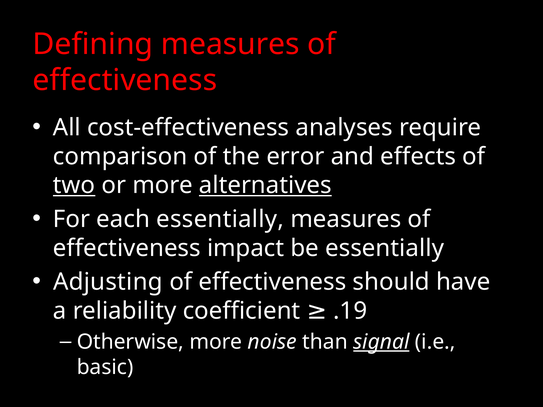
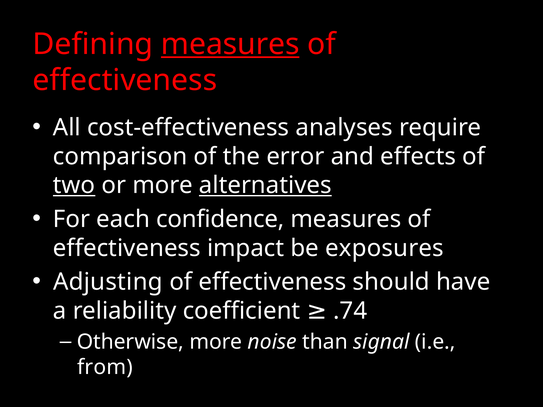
measures underline: none -> present (230, 44)
each essentially: essentially -> confidence (220, 219)
be essentially: essentially -> exposures (384, 248)
.19: .19 -> .74 (350, 311)
signal underline: present -> none (381, 342)
basic: basic -> from (105, 368)
